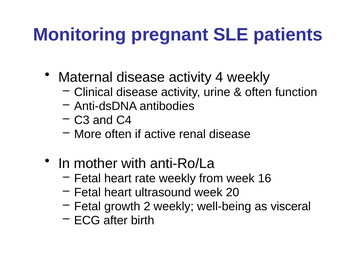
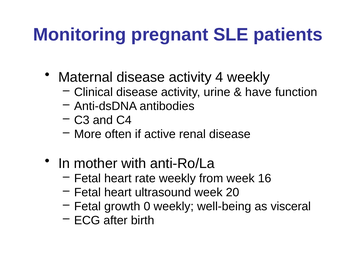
often: often -> have (258, 92)
2: 2 -> 0 (147, 206)
